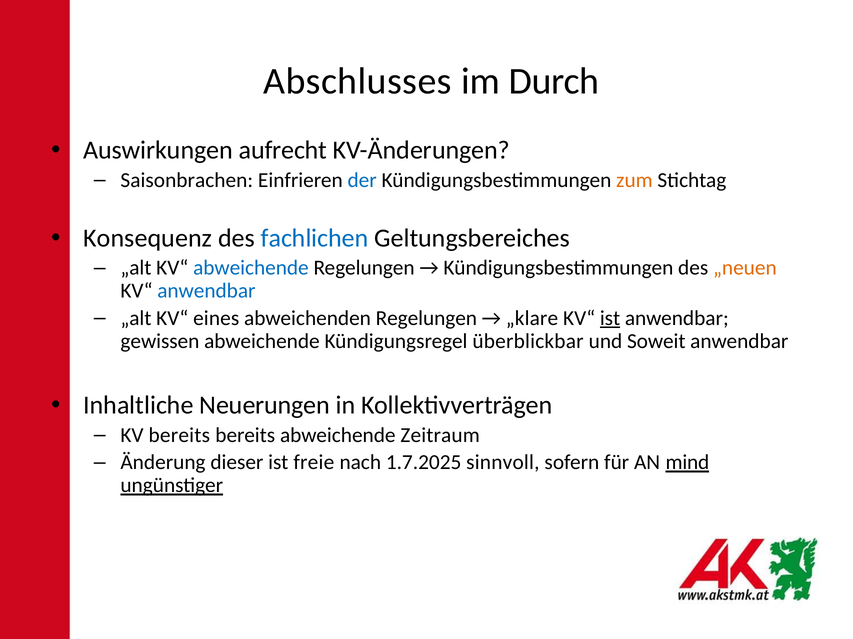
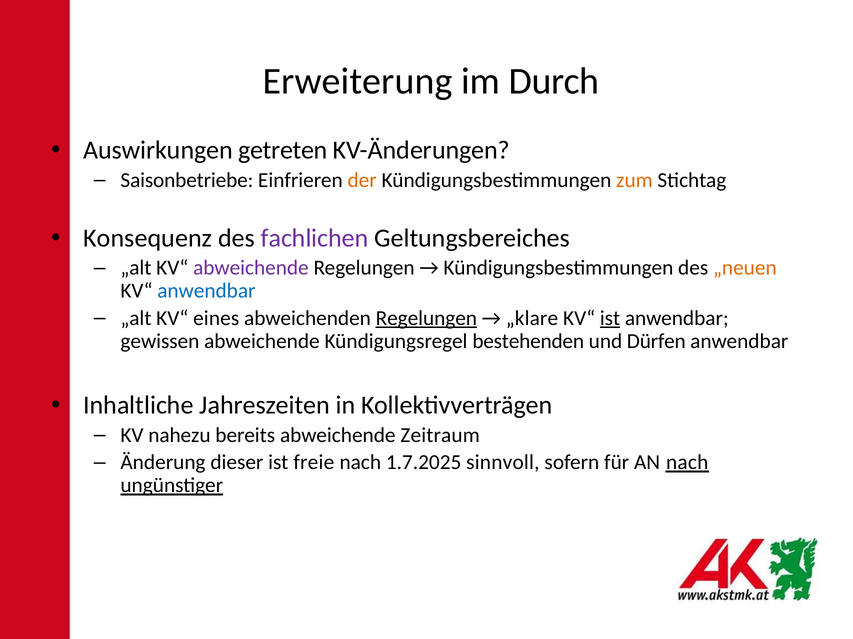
Abschlusses: Abschlusses -> Erweiterung (358, 82)
aufrecht: aufrecht -> getreten (283, 150)
Saisonbrachen: Saisonbrachen -> Saisonbetriebe (187, 180)
der colour: blue -> orange (362, 180)
fachlichen colour: blue -> purple (315, 238)
abweichende colour: blue -> purple (251, 268)
Regelungen underline: none -> present (426, 319)
überblickbar: überblickbar -> bestehenden (528, 342)
Soweit: Soweit -> Dürfen (656, 342)
Neuerungen: Neuerungen -> Jahreszeiten (265, 406)
KV bereits: bereits -> nahezu (179, 436)
AN mind: mind -> nach (687, 463)
